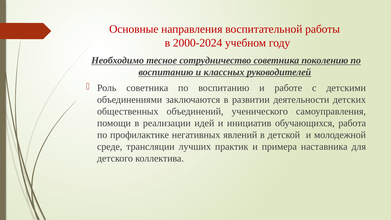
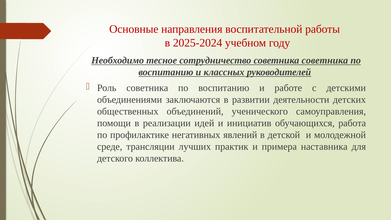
2000-2024: 2000-2024 -> 2025-2024 (198, 43)
советника поколению: поколению -> советника (325, 60)
